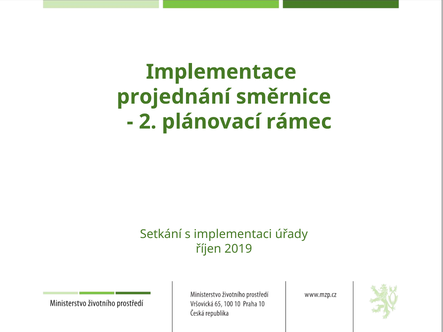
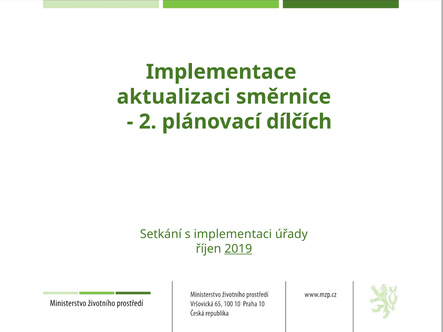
projednání: projednání -> aktualizaci (174, 97)
rámec: rámec -> dílčích (299, 122)
2019 underline: none -> present (238, 249)
